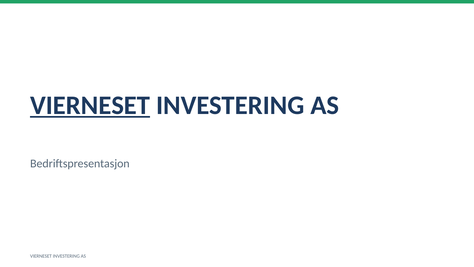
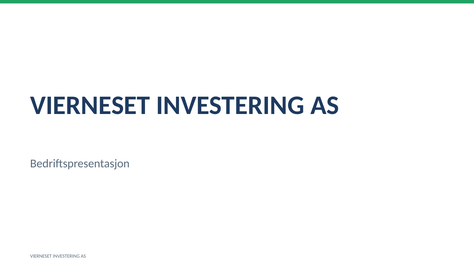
VIERNESET underline: present -> none (90, 105)
